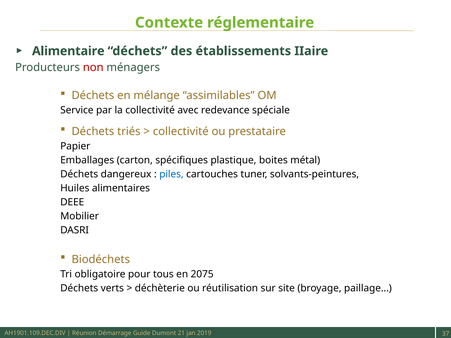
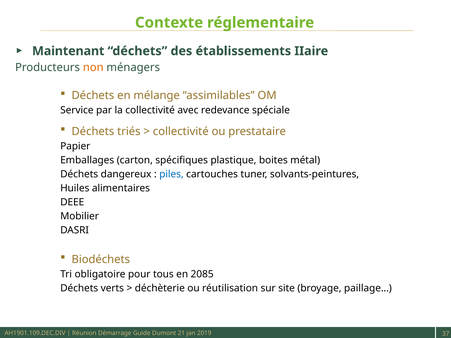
Alimentaire: Alimentaire -> Maintenant (68, 51)
non colour: red -> orange (93, 68)
2075: 2075 -> 2085 (202, 274)
